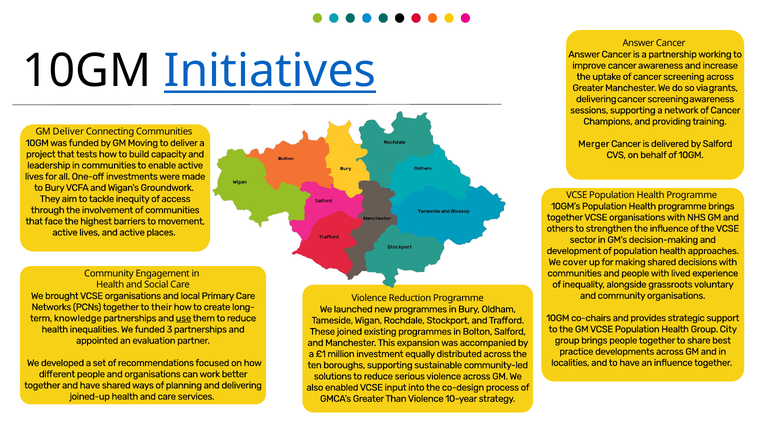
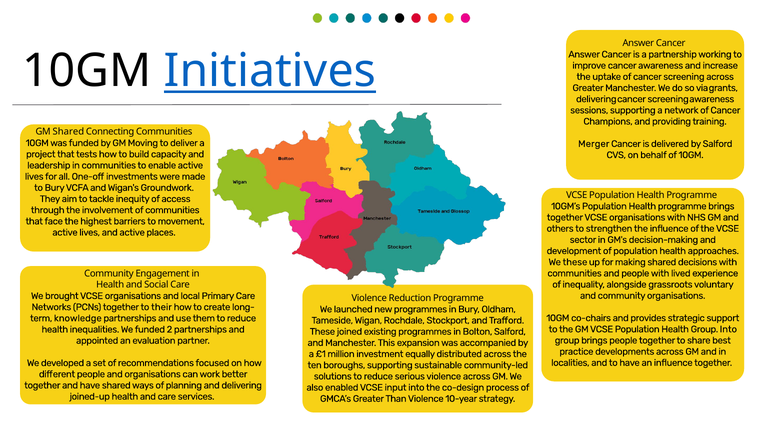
GM Deliver: Deliver -> Shared (68, 132)
We cover: cover -> these (575, 262)
use underline: present -> none (183, 318)
Group City: City -> Into (728, 329)
3: 3 -> 2 (169, 329)
